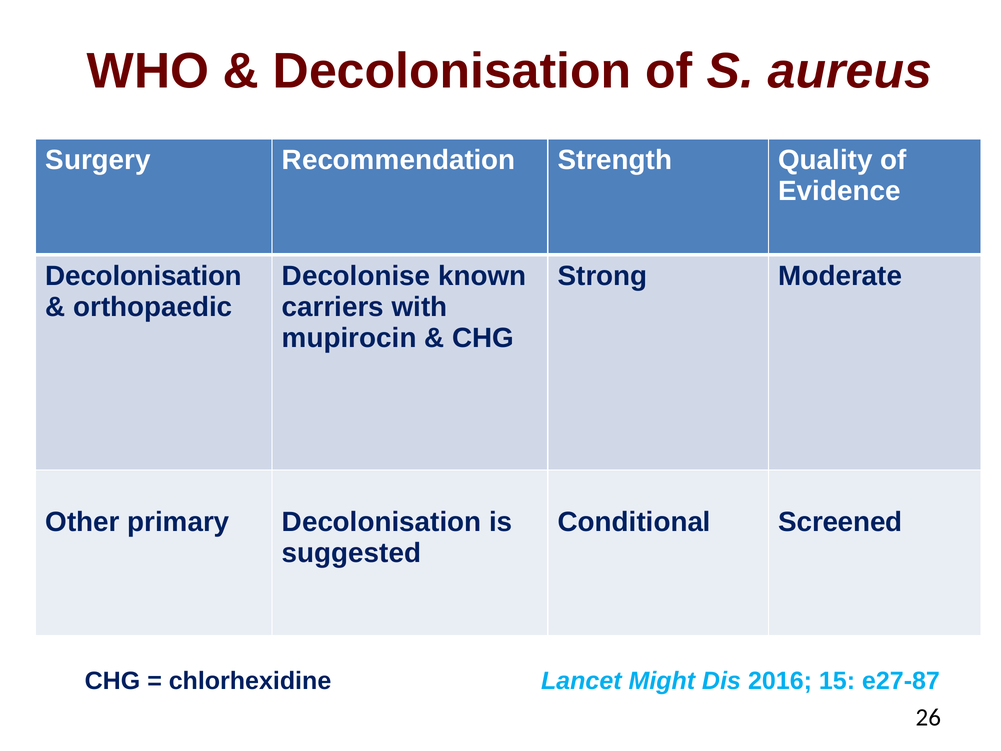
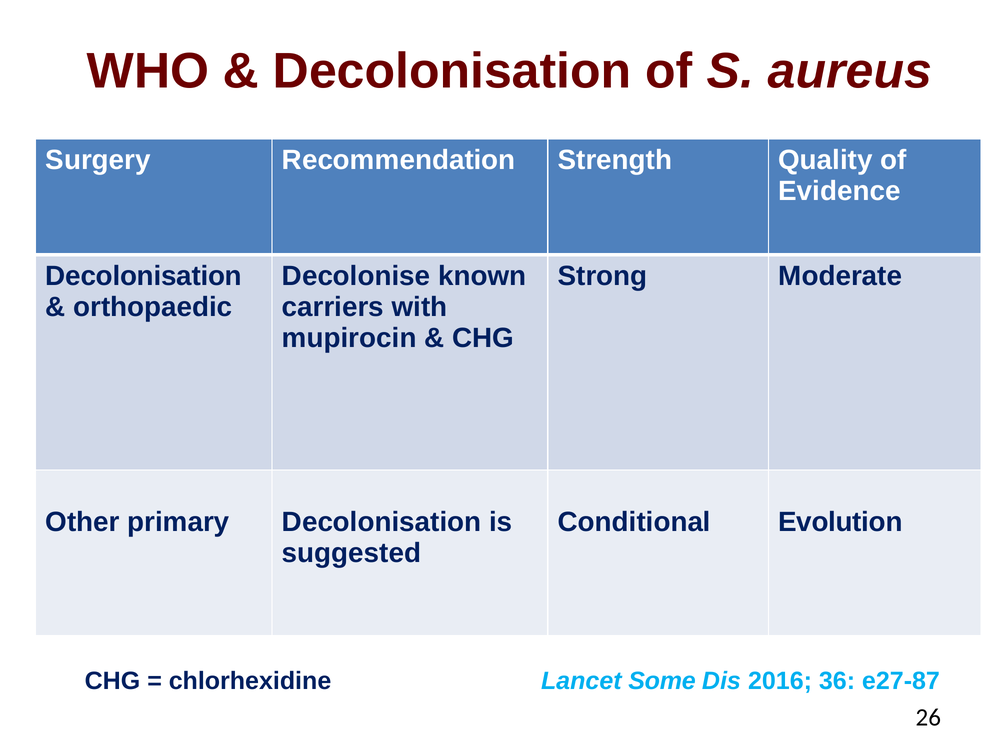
Screened: Screened -> Evolution (840, 522)
Might: Might -> Some (662, 681)
15: 15 -> 36 (837, 681)
